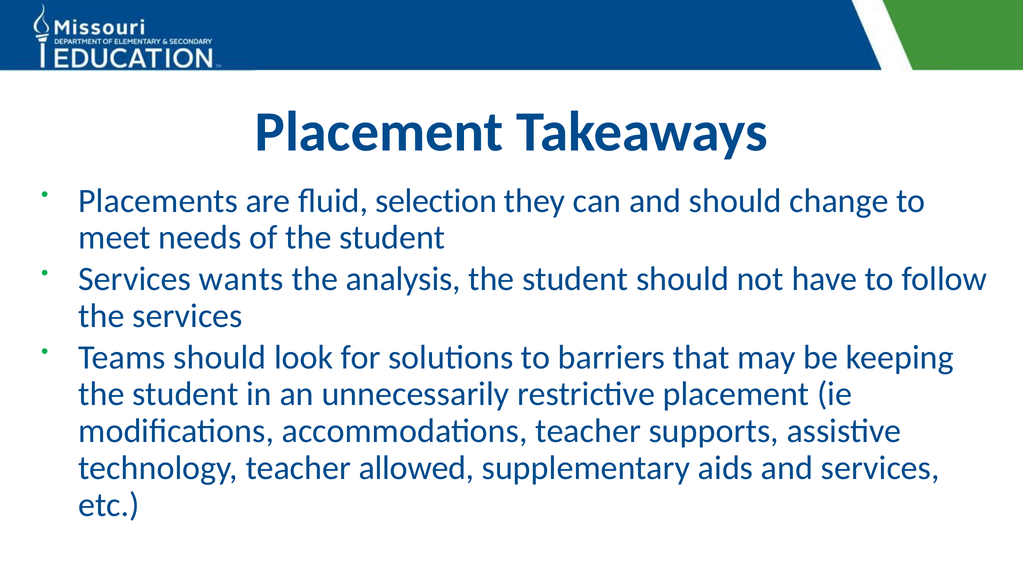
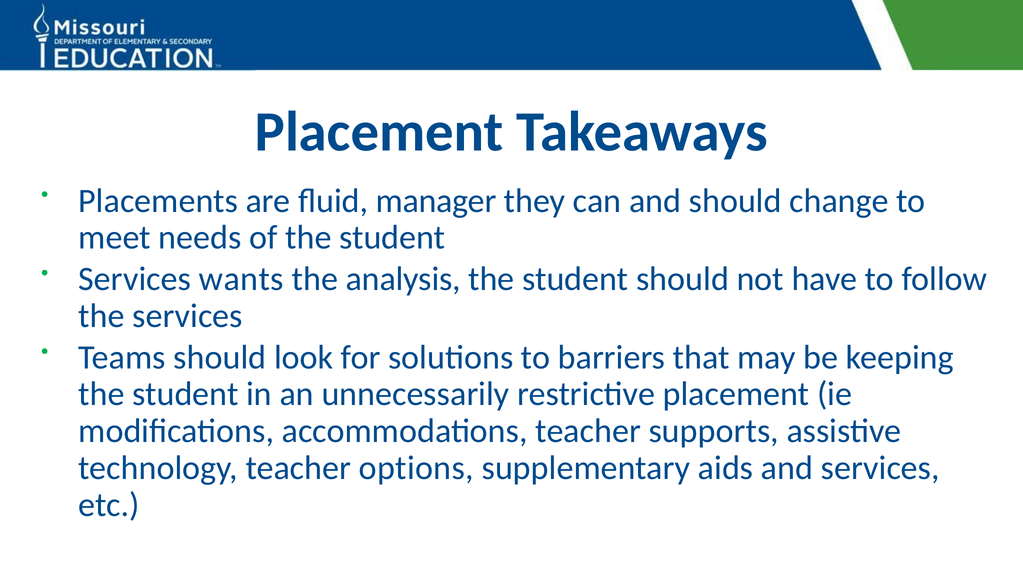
selection: selection -> manager (436, 201)
allowed: allowed -> options (416, 467)
